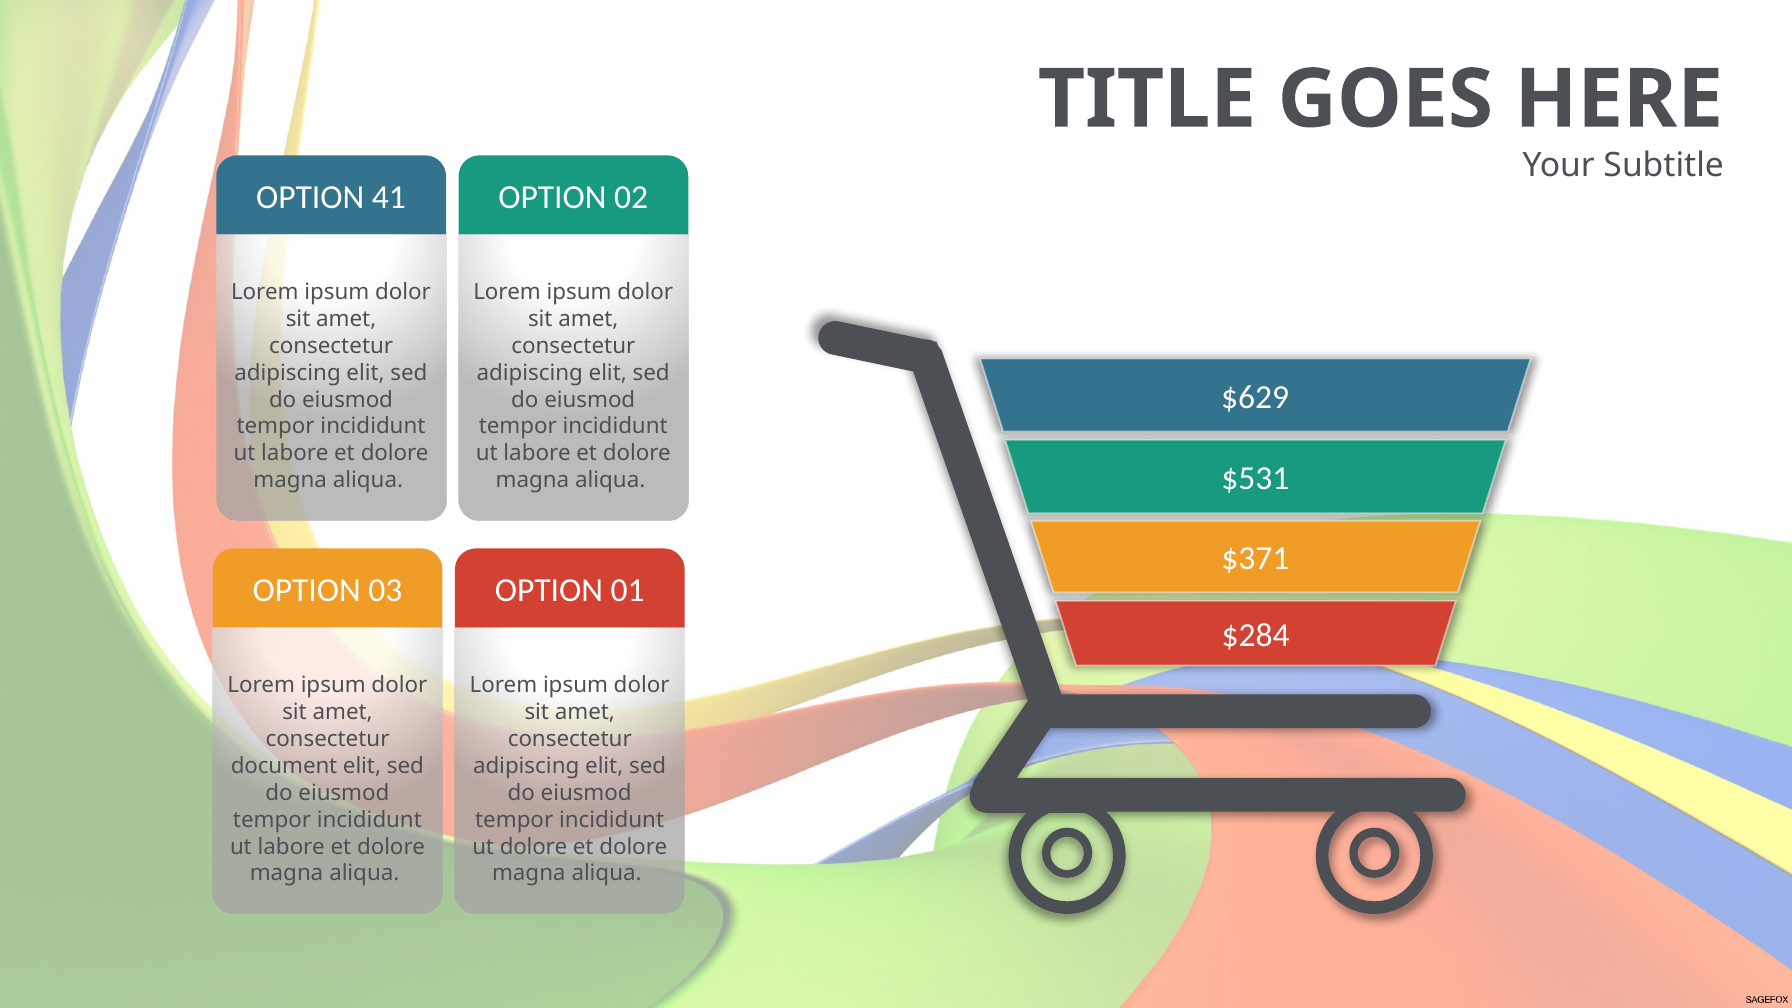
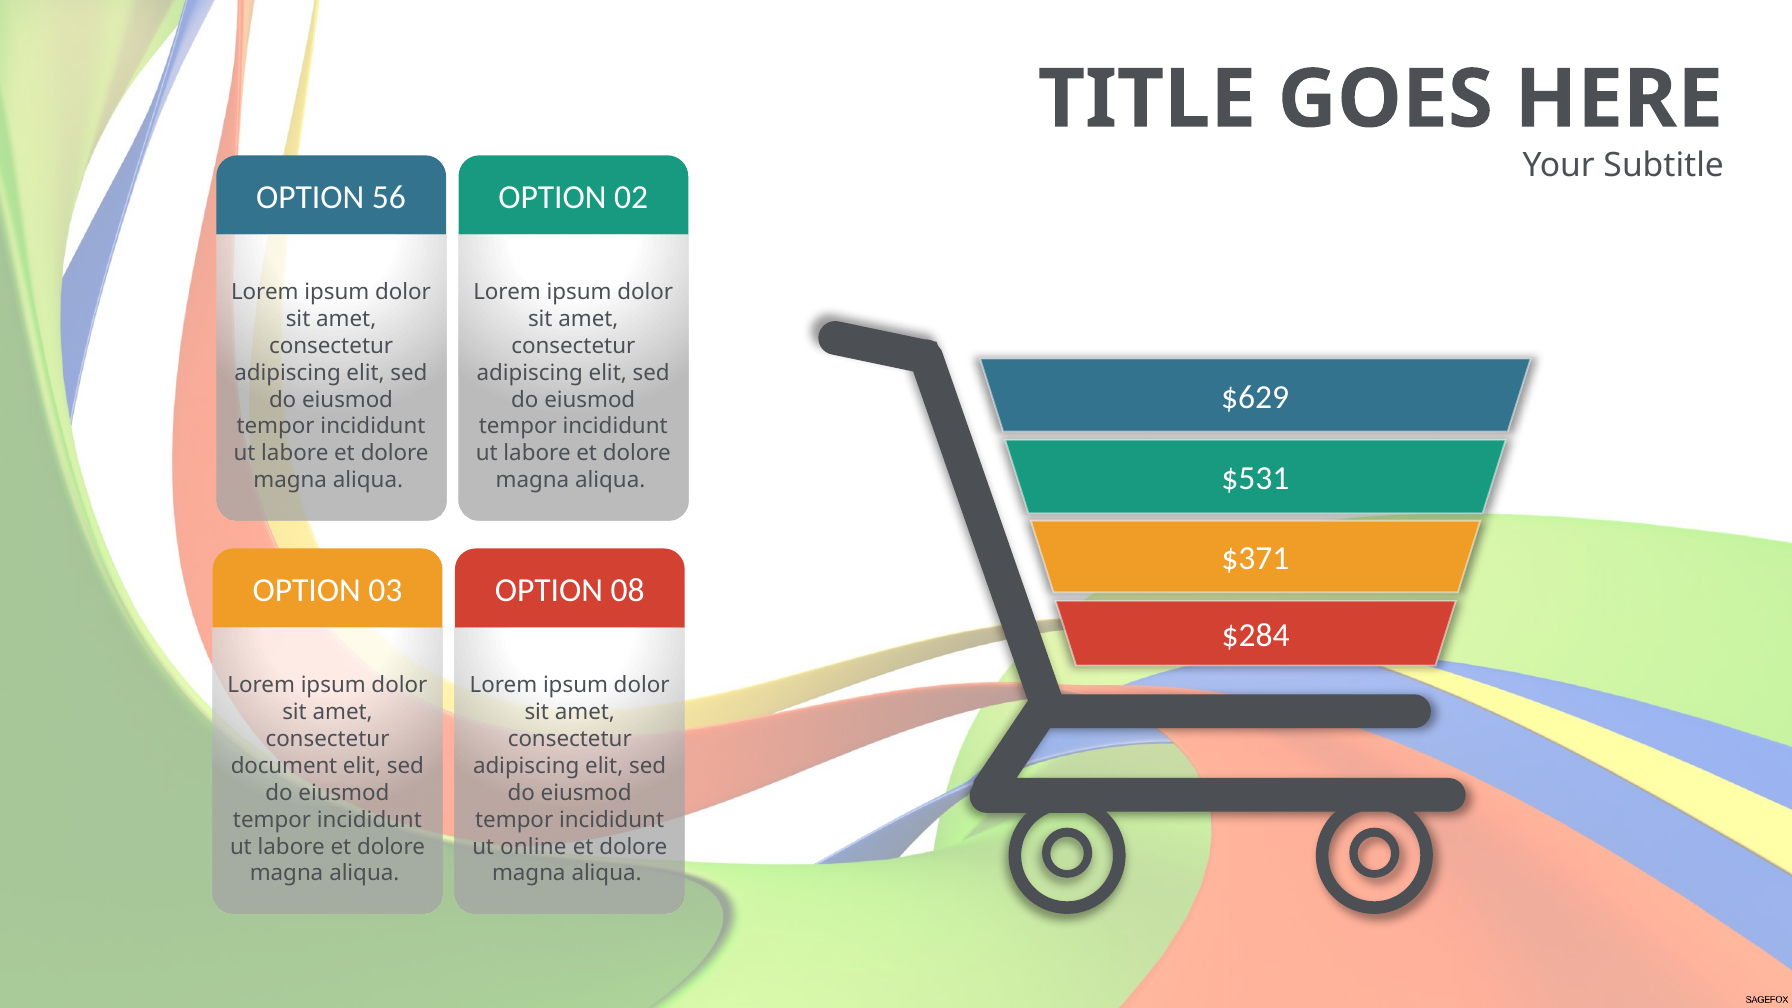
41: 41 -> 56 (389, 197)
01: 01 -> 08 (628, 590)
ut dolore: dolore -> online (533, 847)
